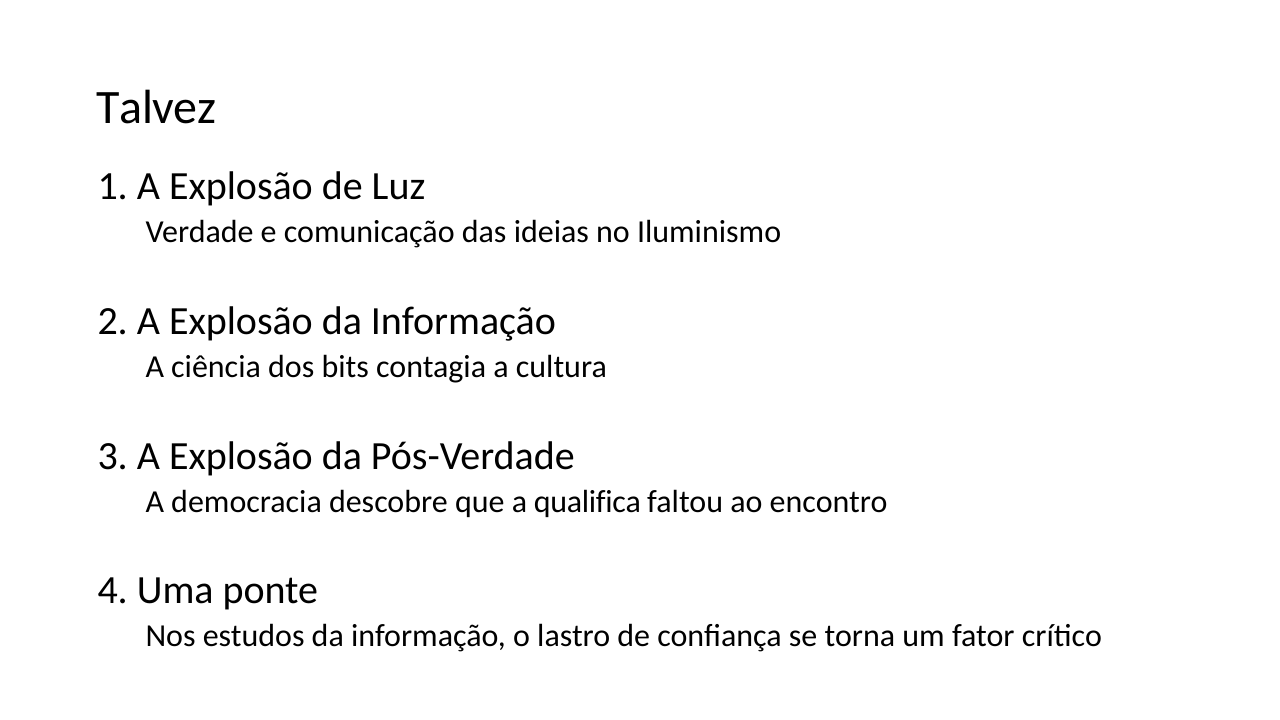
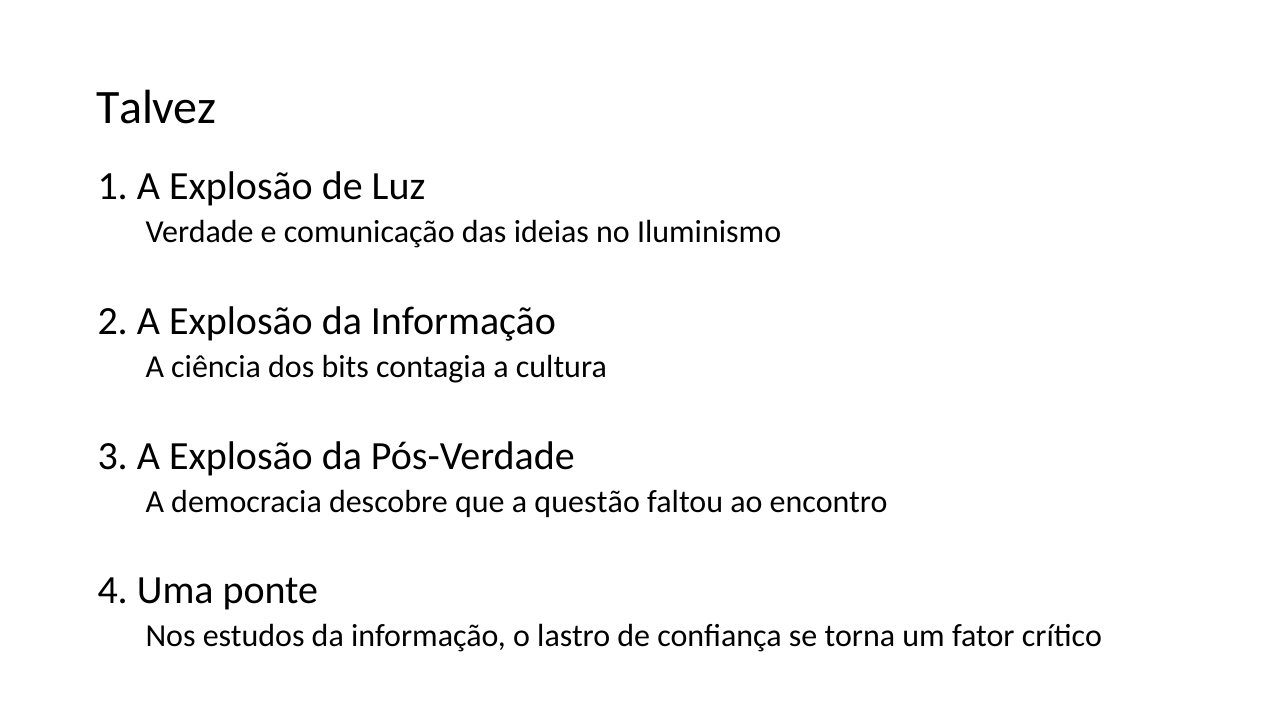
qualifica: qualifica -> questão (587, 501)
